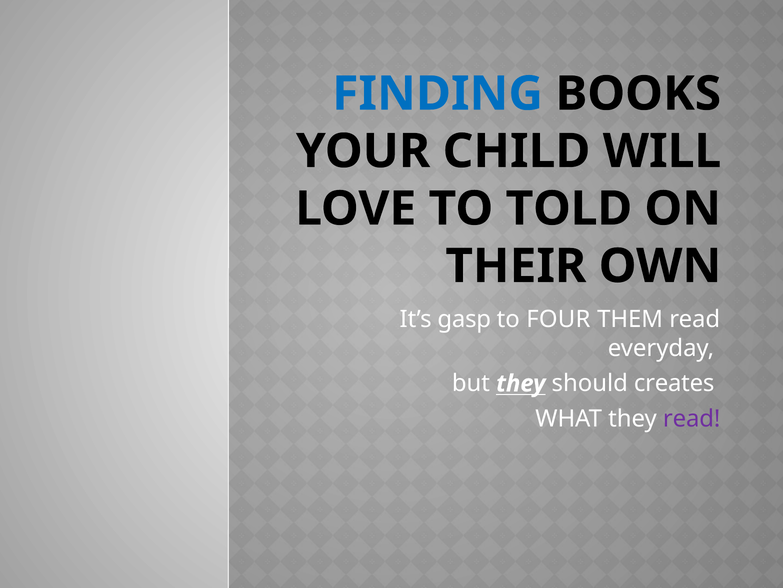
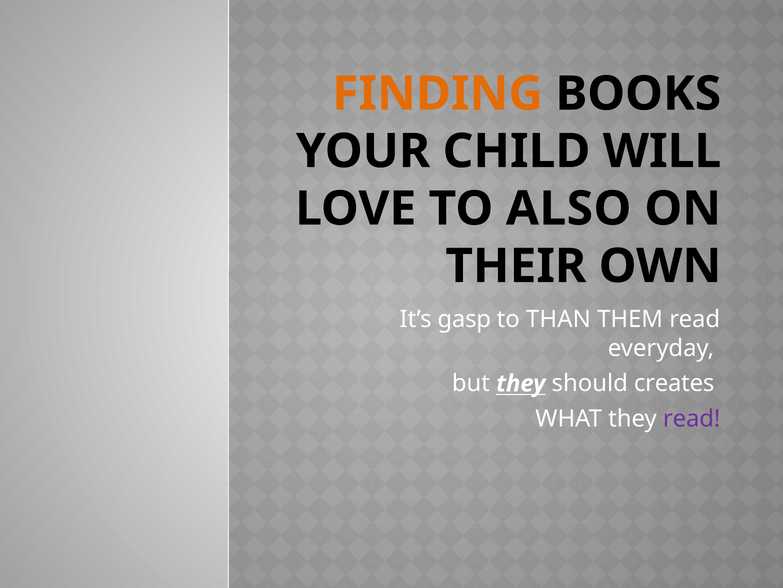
FINDING colour: blue -> orange (438, 94)
TOLD: TOLD -> ALSO (569, 209)
FOUR: FOUR -> THAN (558, 319)
